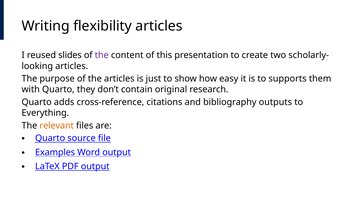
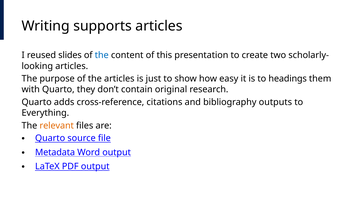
flexibility: flexibility -> supports (103, 26)
the colour: purple -> blue (102, 55)
supports: supports -> headings (288, 78)
Examples: Examples -> Metadata (55, 152)
